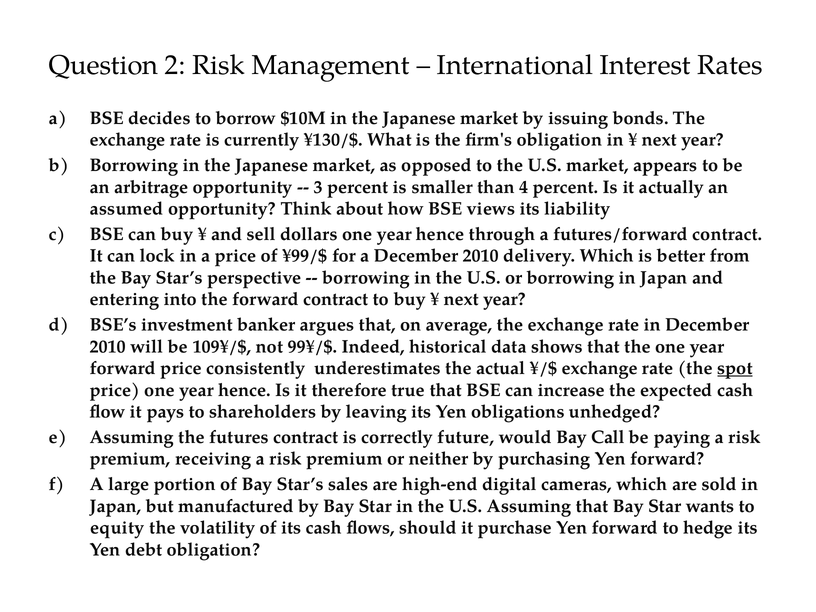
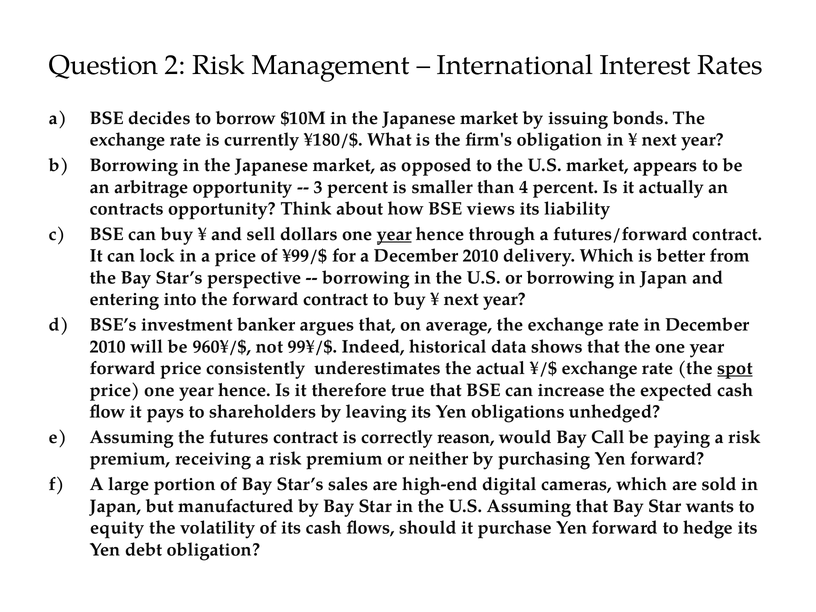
¥130/$: ¥130/$ -> ¥180/$ (333, 140)
assumed: assumed -> contracts (127, 209)
year underline: none -> present (394, 234)
109¥/$: 109¥/$ -> 960¥/$ (222, 347)
future: future -> reason (466, 437)
